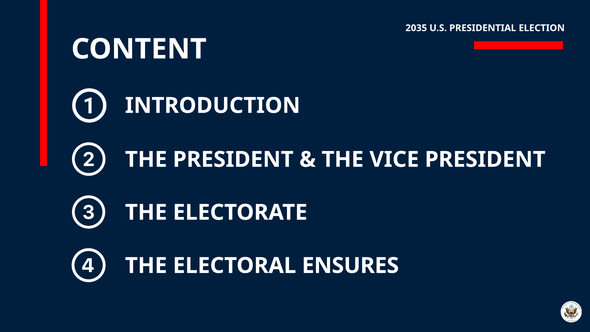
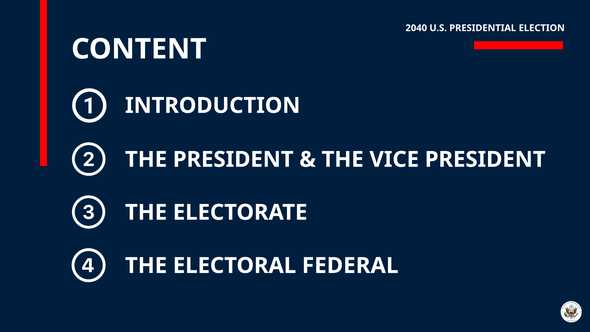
2035: 2035 -> 2040 (416, 28)
ENSURES: ENSURES -> FEDERAL (350, 266)
